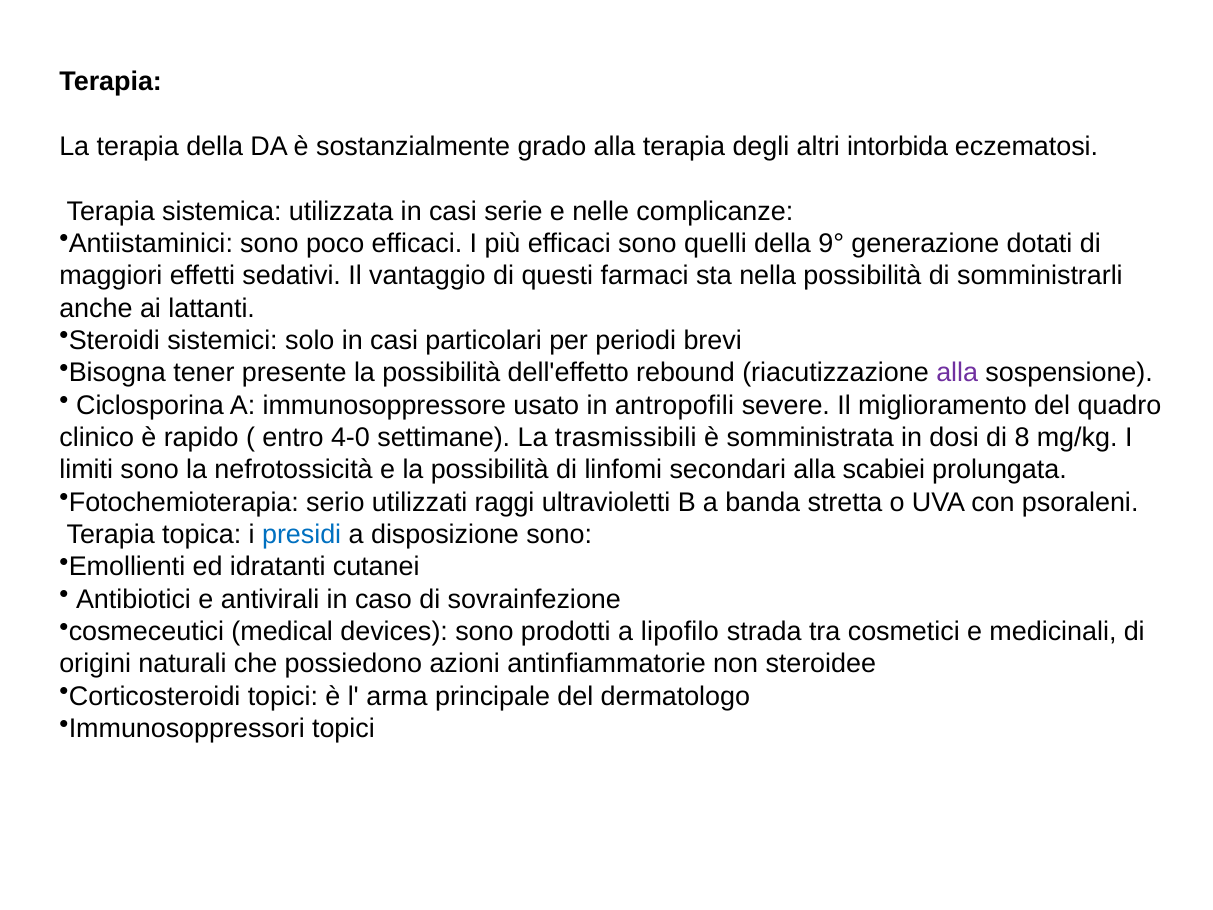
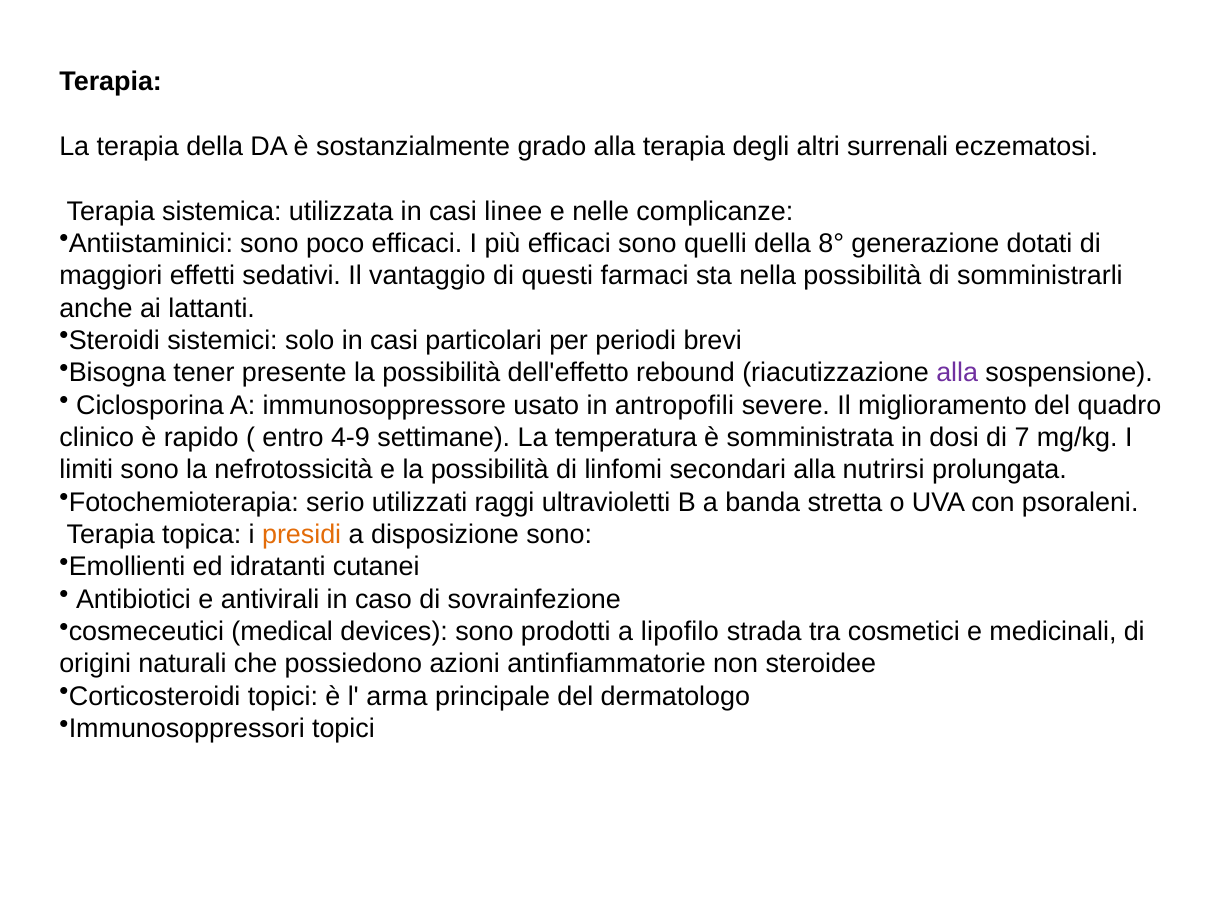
intorbida: intorbida -> surrenali (898, 146)
serie: serie -> linee (513, 211)
9°: 9° -> 8° (831, 243)
4-0: 4-0 -> 4-9 (350, 437)
trasmissibili: trasmissibili -> temperatura (626, 437)
8: 8 -> 7 (1022, 437)
scabiei: scabiei -> nutrirsi (884, 470)
presidi colour: blue -> orange (302, 534)
